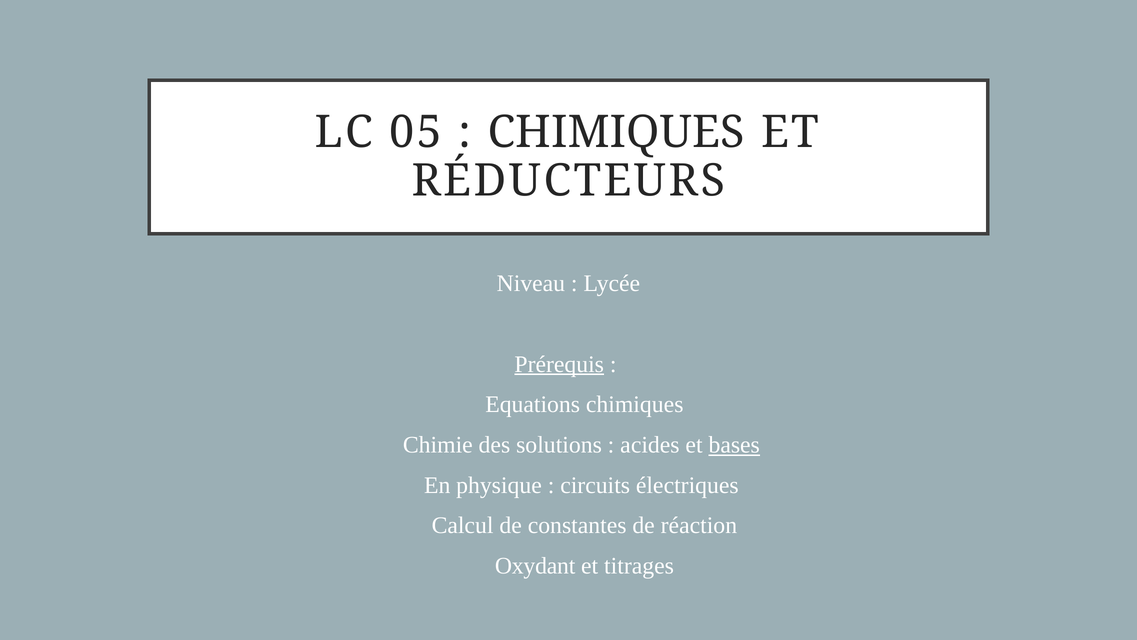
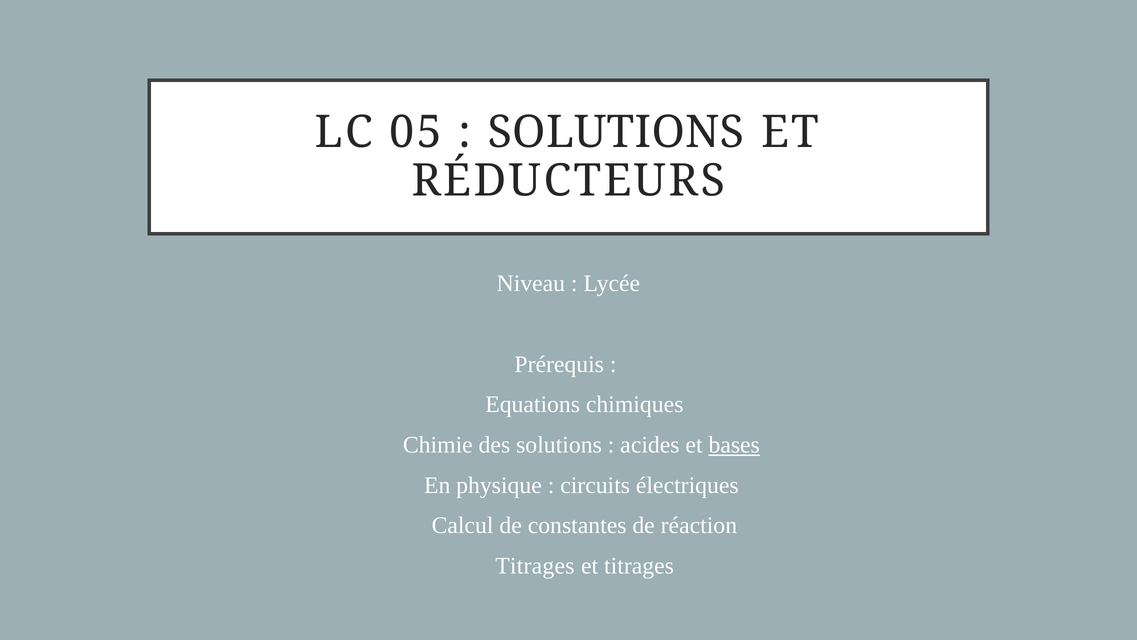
CHIMIQUES: CHIMIQUES -> SOLUTIONS (616, 132)
Prérequis underline: present -> none (559, 364)
Oxydant: Oxydant -> Titrages (535, 566)
